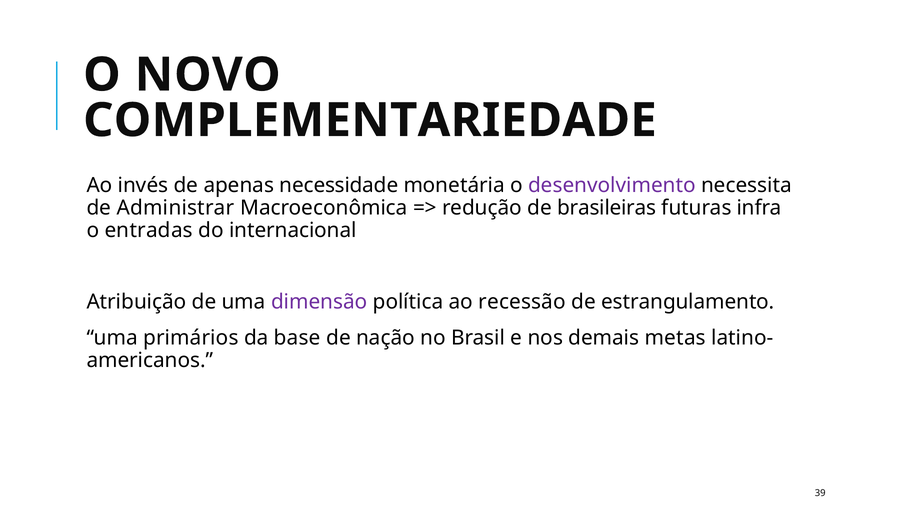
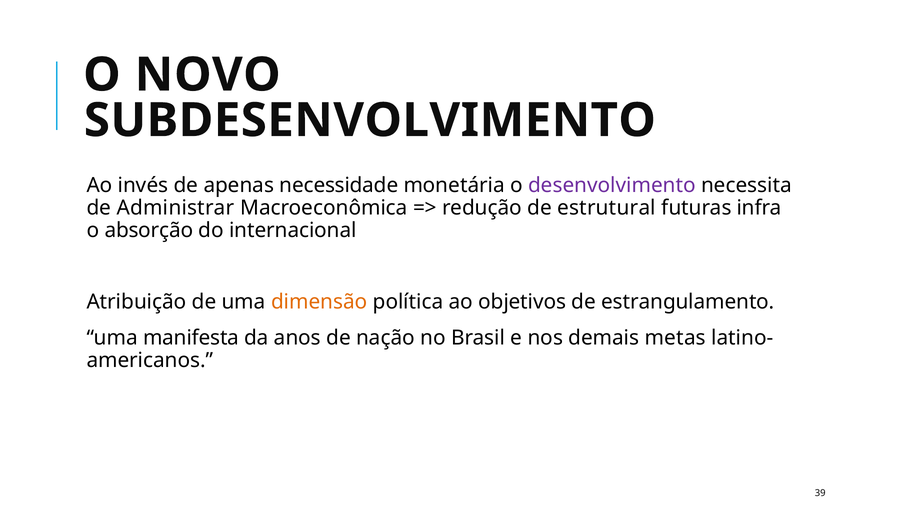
COMPLEMENTARIEDADE: COMPLEMENTARIEDADE -> SUBDESENVOLVIMENTO (370, 120)
brasileiras: brasileiras -> estrutural (607, 207)
entradas: entradas -> absorção (149, 230)
dimensão colour: purple -> orange (319, 301)
recessão: recessão -> objetivos (522, 301)
primários: primários -> manifesta (191, 337)
base: base -> anos (297, 337)
